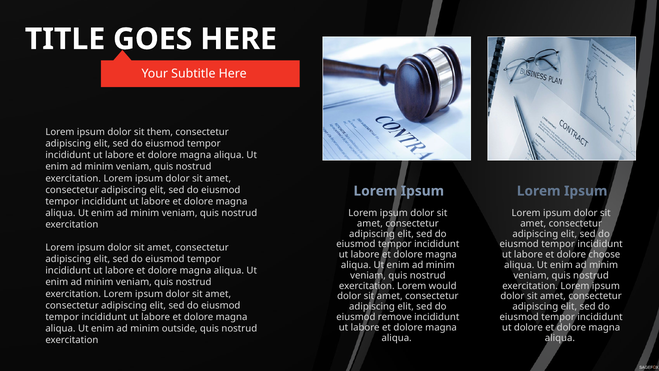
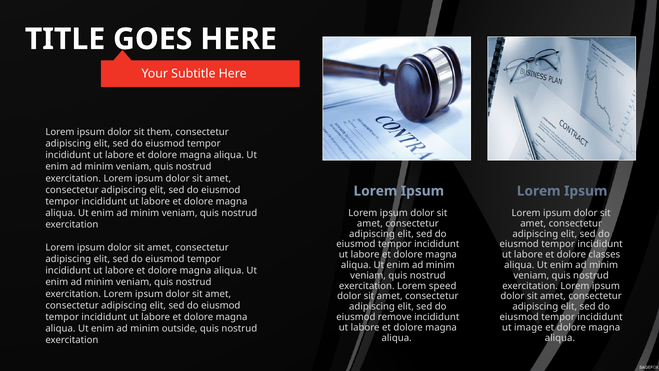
choose: choose -> classes (604, 254)
would: would -> speed (443, 286)
ut dolore: dolore -> image (528, 327)
